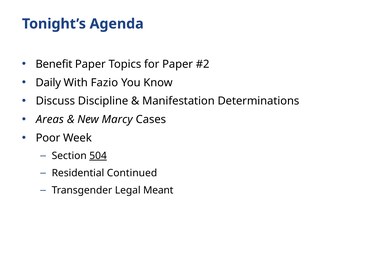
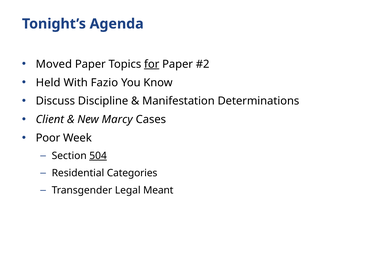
Benefit: Benefit -> Moved (54, 64)
for underline: none -> present (152, 64)
Daily: Daily -> Held (48, 83)
Areas: Areas -> Client (50, 120)
Continued: Continued -> Categories (132, 173)
